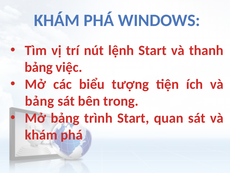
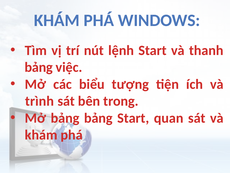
bảng: bảng -> trình (40, 101)
bảng trình: trình -> bảng (98, 118)
